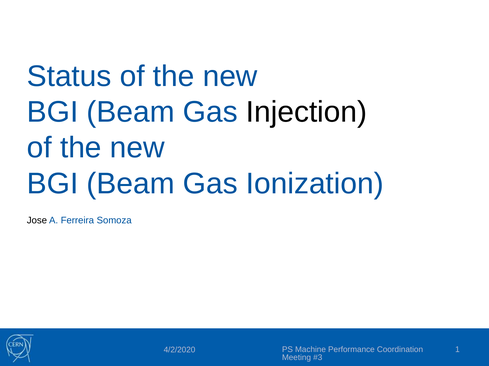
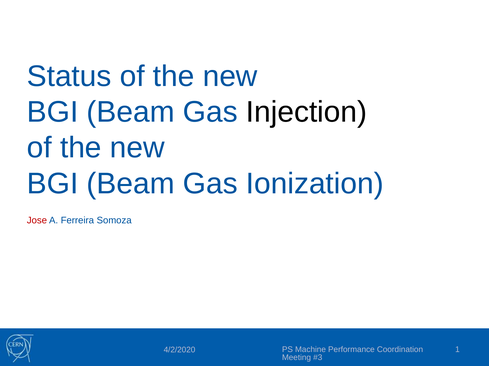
Jose colour: black -> red (37, 221)
